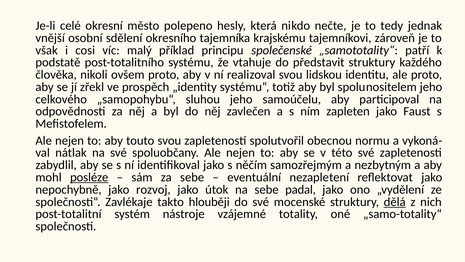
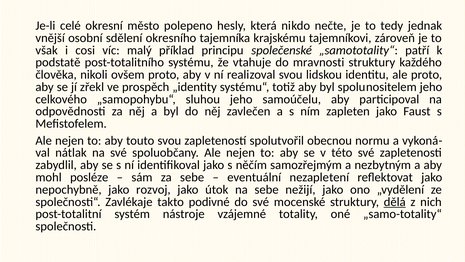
představit: představit -> mravnosti (319, 62)
posléze underline: present -> none (89, 177)
padal: padal -> nežijí (300, 189)
hlouběji: hlouběji -> podivné (209, 202)
